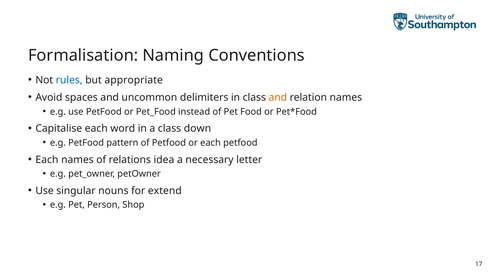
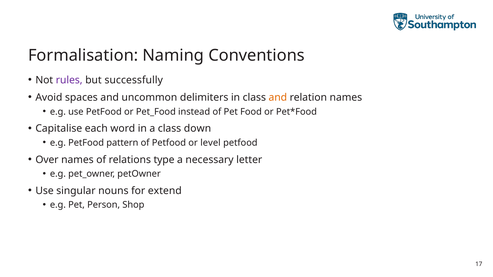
rules colour: blue -> purple (69, 80)
appropriate: appropriate -> successfully (134, 80)
or each: each -> level (210, 143)
Each: Each -> Over (47, 160)
idea: idea -> type (164, 160)
